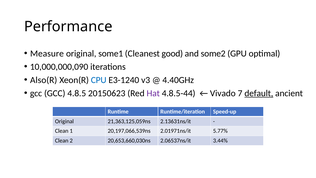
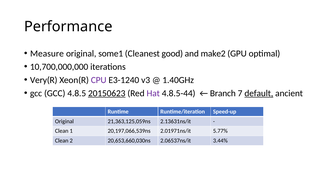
some2: some2 -> make2 (213, 53)
10,000,000,090: 10,000,000,090 -> 10,700,000,000 (59, 67)
Also(R: Also(R -> Very(R (44, 80)
CPU colour: blue -> purple (99, 80)
4.40GHz: 4.40GHz -> 1.40GHz (178, 80)
20150623 underline: none -> present (107, 93)
Vivado: Vivado -> Branch (223, 93)
